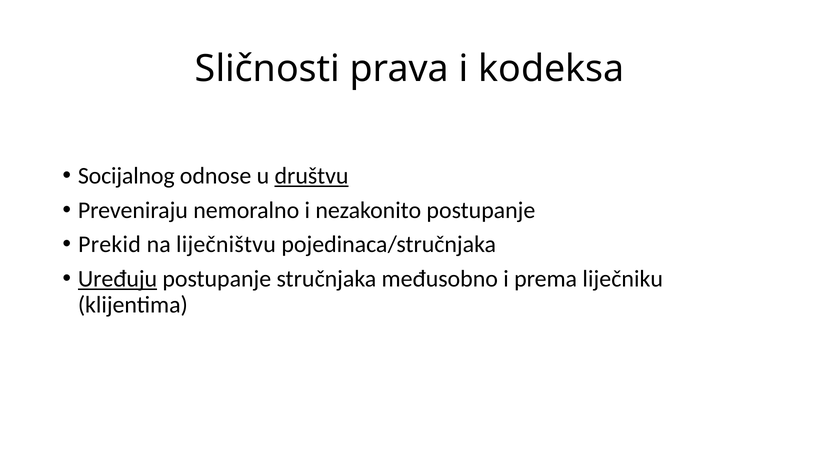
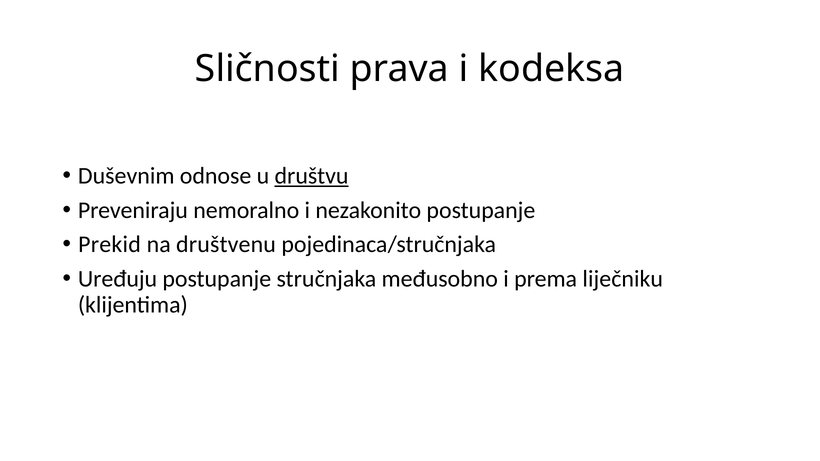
Socijalnog: Socijalnog -> Duševnim (126, 176)
liječništvu: liječništvu -> društvenu (226, 245)
Uređuju underline: present -> none (117, 279)
